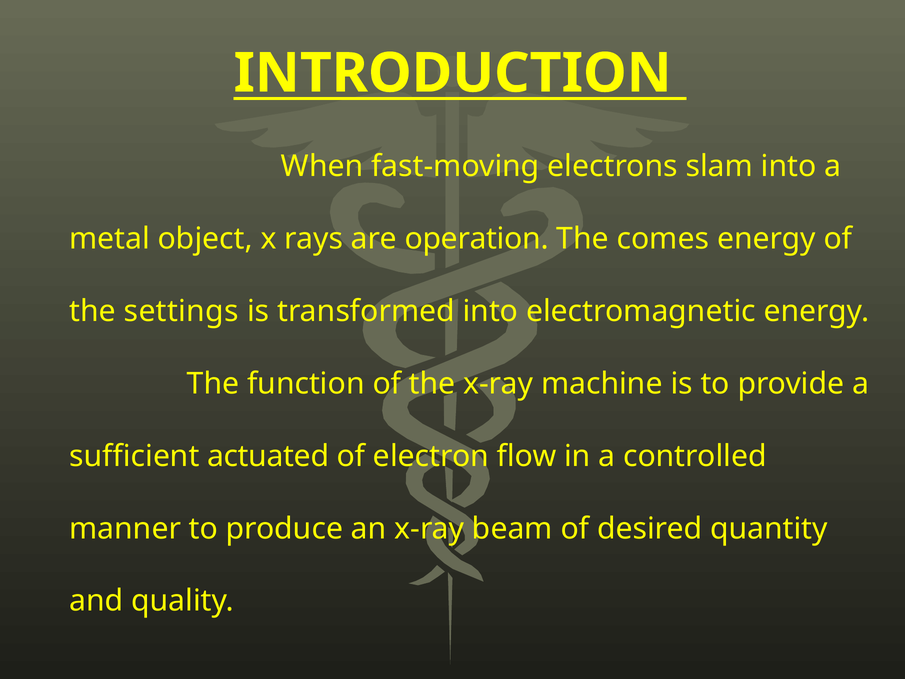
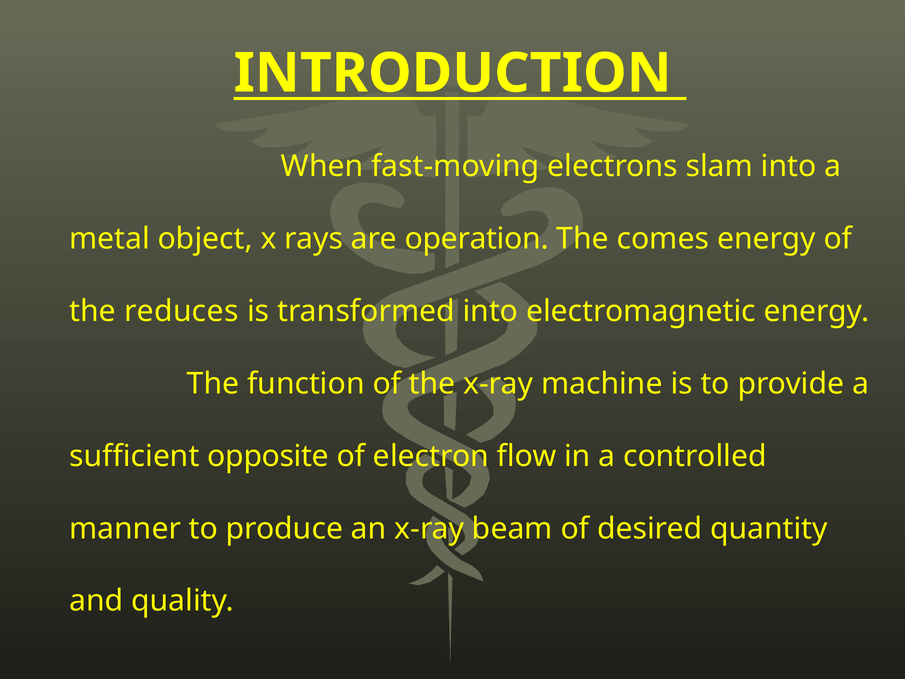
settings: settings -> reduces (181, 311)
actuated: actuated -> opposite (268, 456)
